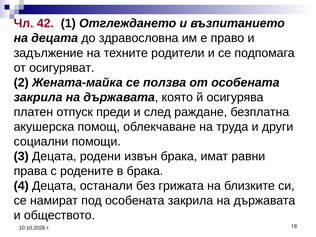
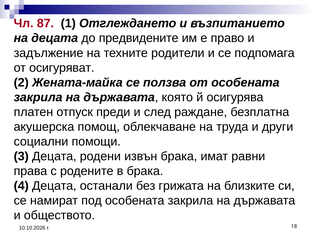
42: 42 -> 87 (45, 23)
здравословна: здравословна -> предвидените (139, 38)
